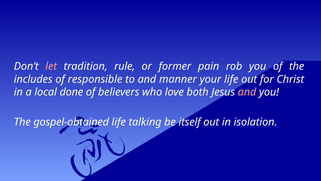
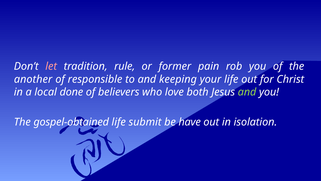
includes: includes -> another (33, 79)
manner: manner -> keeping (178, 79)
and colour: pink -> light green (247, 92)
talking: talking -> submit (145, 122)
itself: itself -> have (190, 122)
